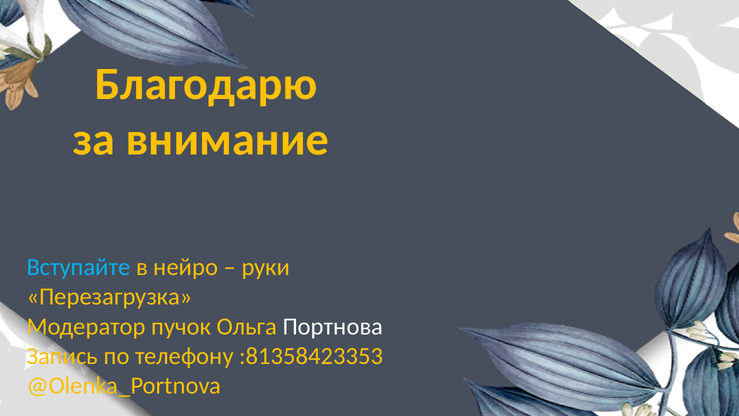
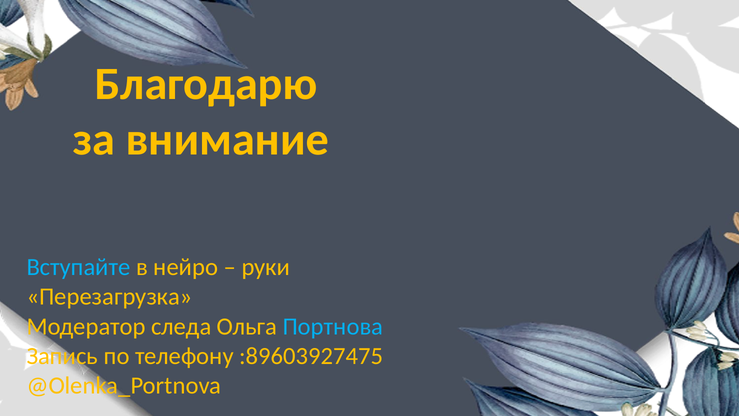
пучок: пучок -> следа (181, 326)
Портнова colour: white -> light blue (333, 326)
:81358423353: :81358423353 -> :89603927475 (311, 356)
